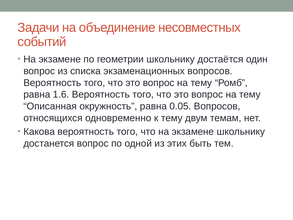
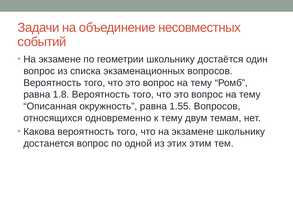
1.6: 1.6 -> 1.8 (61, 94)
0.05: 0.05 -> 1.55 (180, 106)
быть: быть -> этим (200, 143)
